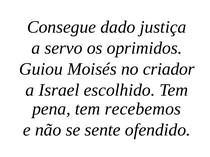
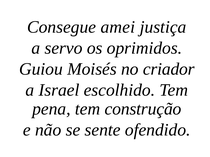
dado: dado -> amei (118, 27)
recebemos: recebemos -> construção (143, 109)
